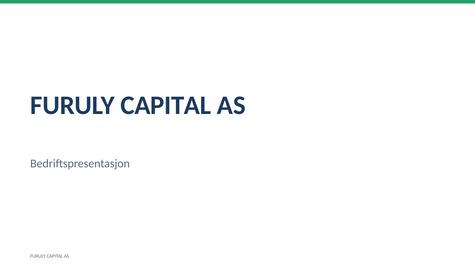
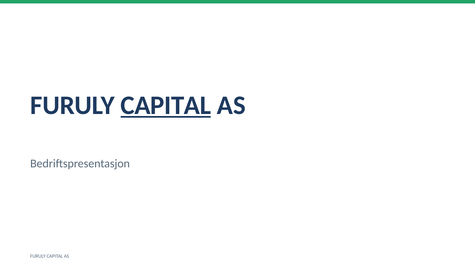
CAPITAL underline: none -> present (166, 105)
